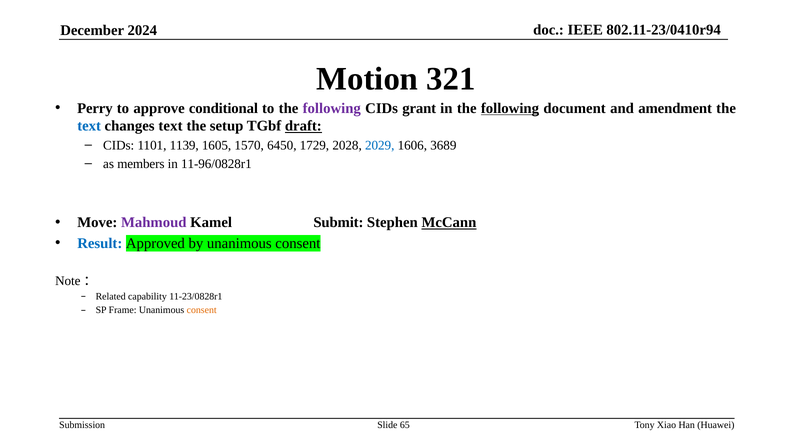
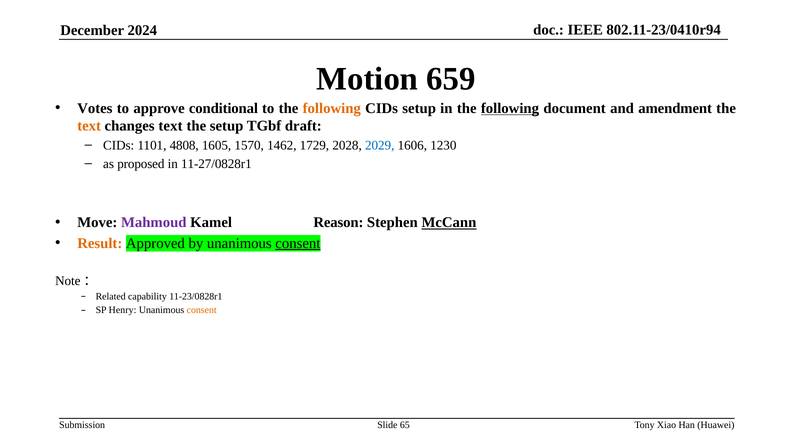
321: 321 -> 659 (451, 79)
Perry: Perry -> Votes (95, 108)
following colour: purple -> orange (332, 108)
CIDs grant: grant -> setup (419, 108)
text colour: blue -> orange (89, 126)
draft underline: present -> none (303, 126)
1139: 1139 -> 4808 (184, 145)
6450: 6450 -> 1462 (282, 145)
3689: 3689 -> 1230 (443, 145)
members: members -> proposed (141, 164)
11-96/0828r1: 11-96/0828r1 -> 11-27/0828r1 (216, 164)
Submit: Submit -> Reason (338, 222)
Result colour: blue -> orange (100, 243)
consent underline: none -> present (298, 243)
Frame: Frame -> Henry (123, 310)
